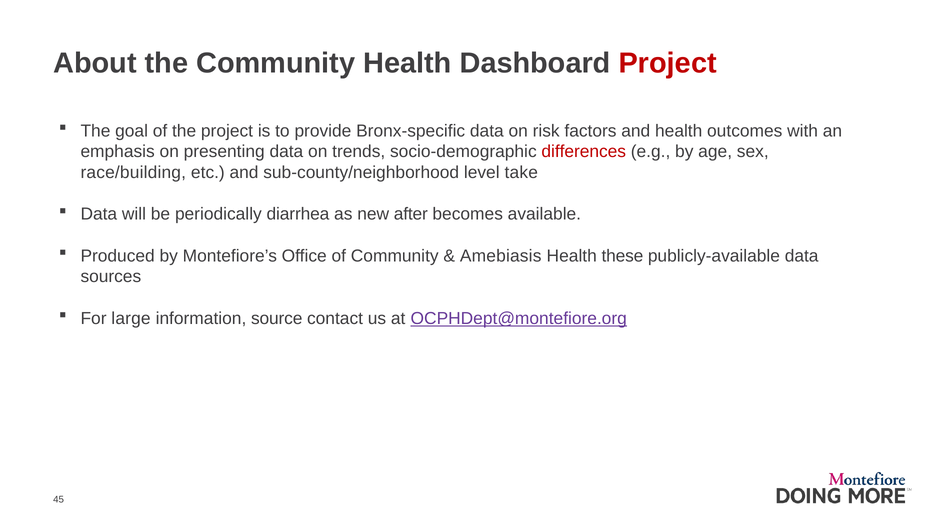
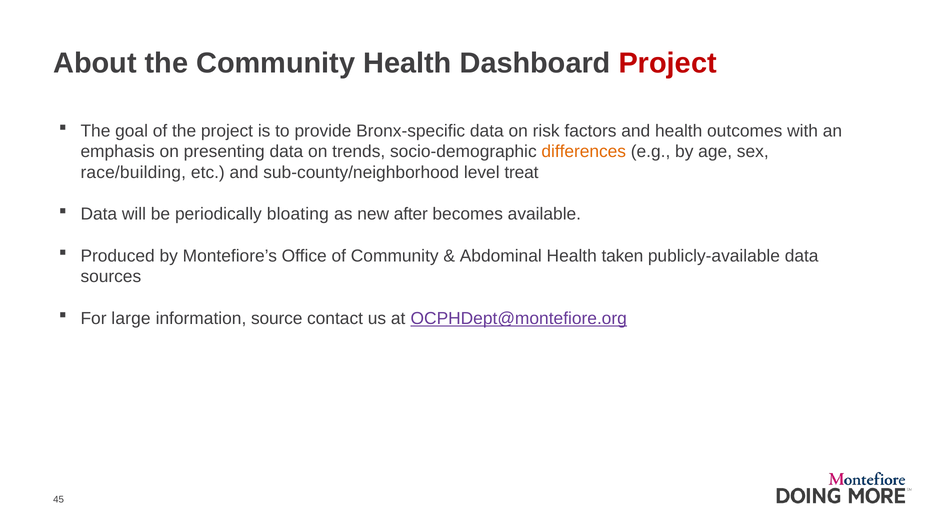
differences colour: red -> orange (584, 152)
take: take -> treat (521, 172)
diarrhea: diarrhea -> bloating (298, 214)
Amebiasis: Amebiasis -> Abdominal (501, 256)
these: these -> taken (622, 256)
